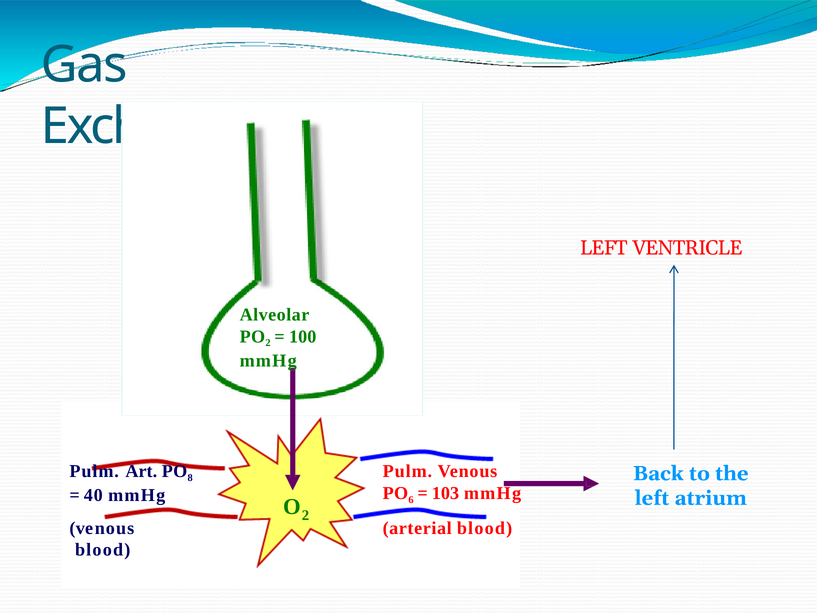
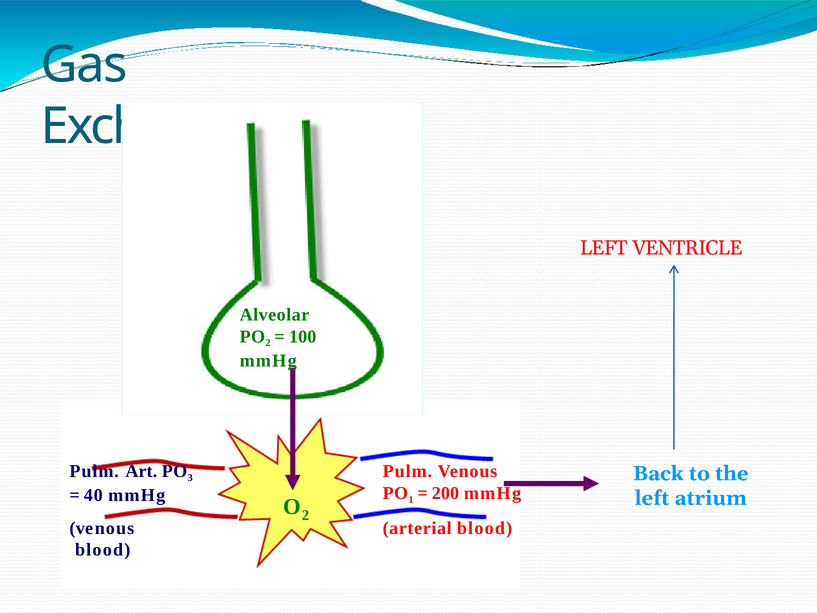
8: 8 -> 3 (190, 478)
6: 6 -> 1 (411, 499)
103: 103 -> 200 (445, 493)
